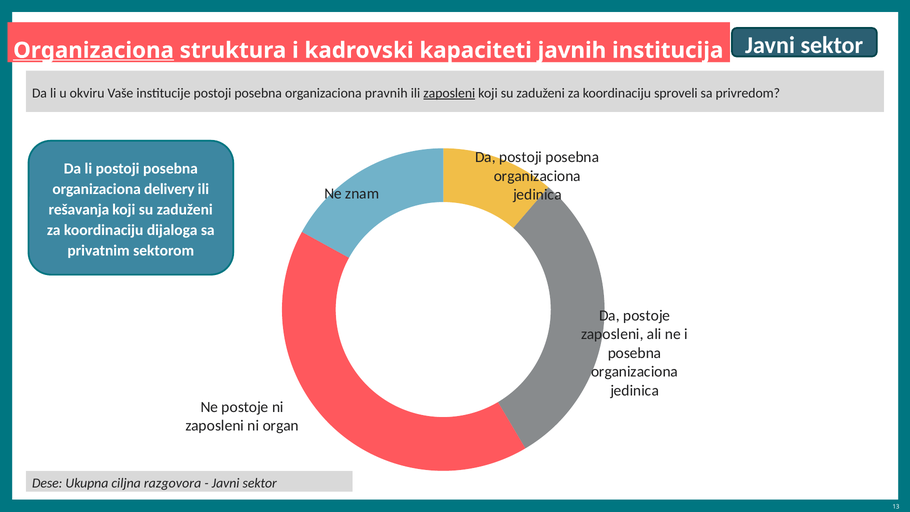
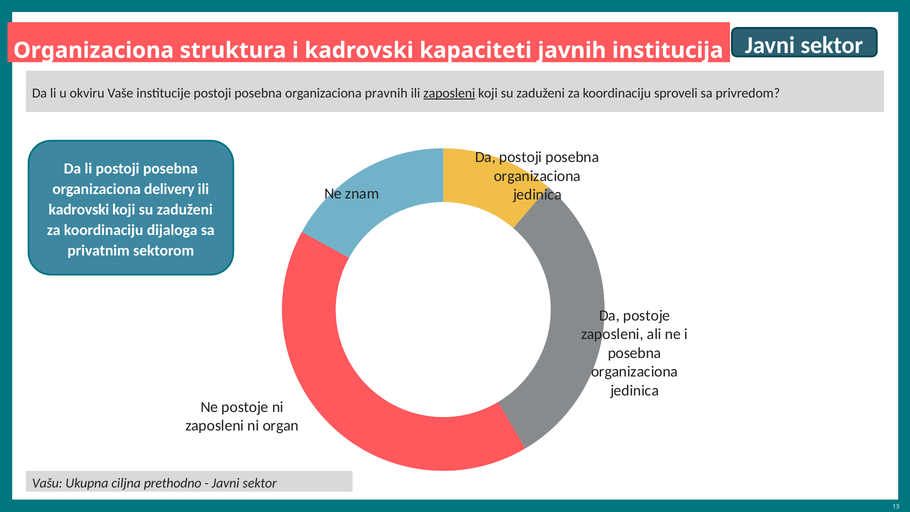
Organizaciona underline: present -> none (94, 50)
rešavanja: rešavanja -> kadrovski (79, 210)
Dese: Dese -> Vašu (47, 483)
razgovora: razgovora -> prethodno (173, 483)
